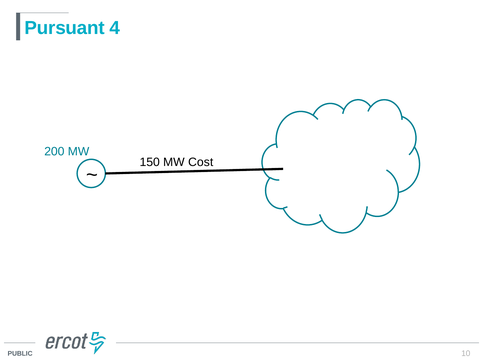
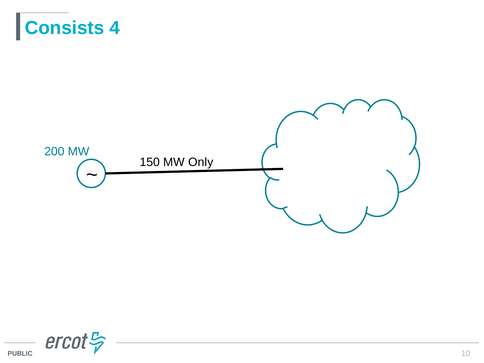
Pursuant: Pursuant -> Consists (65, 28)
Cost: Cost -> Only (201, 162)
